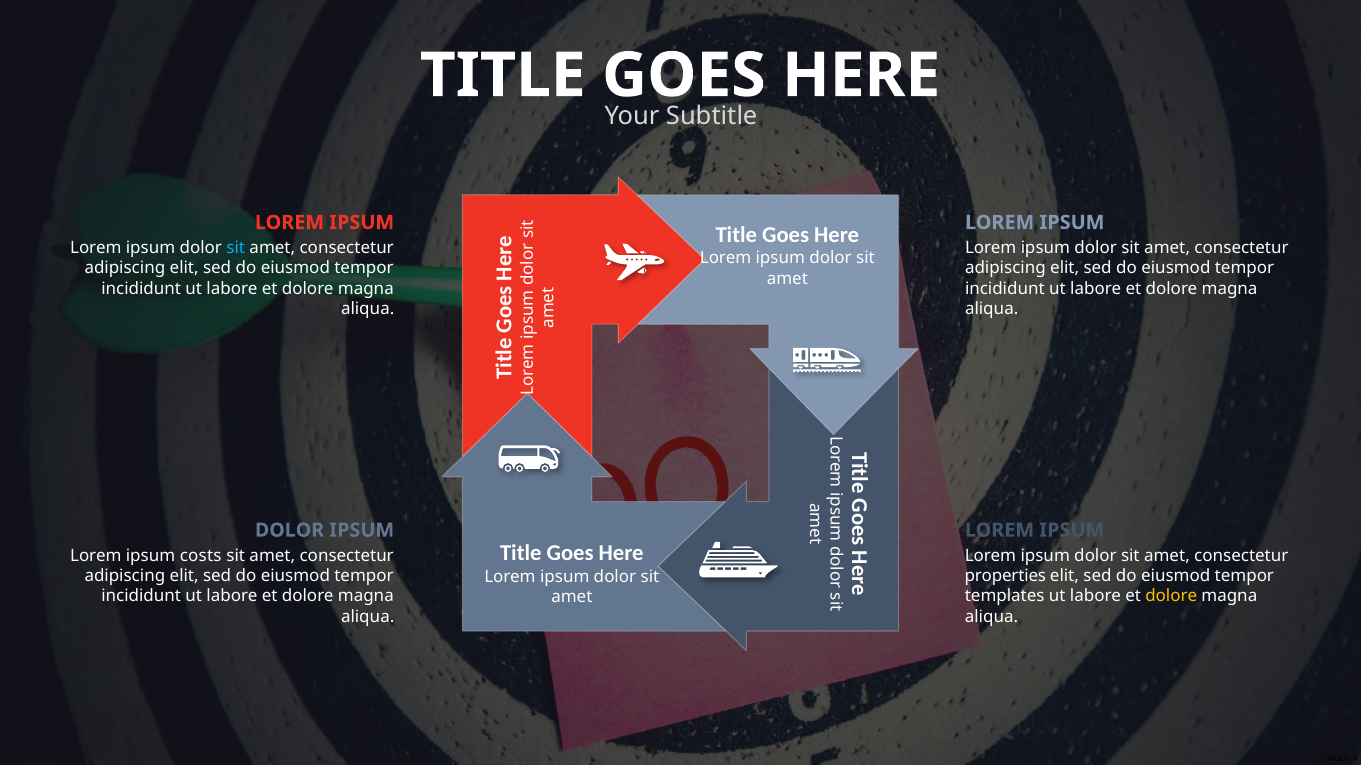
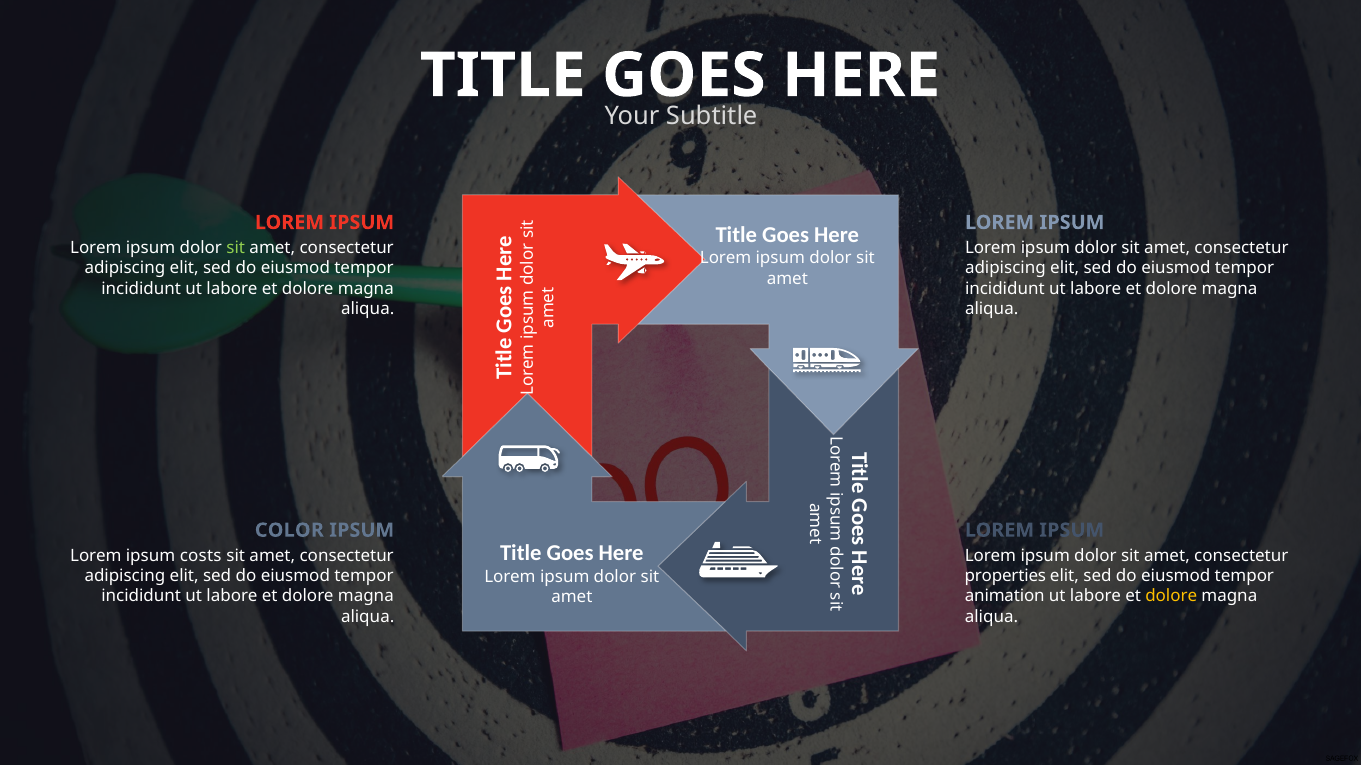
sit colour: light blue -> light green (236, 248)
DOLOR: DOLOR -> COLOR (289, 531)
templates: templates -> animation (1005, 597)
